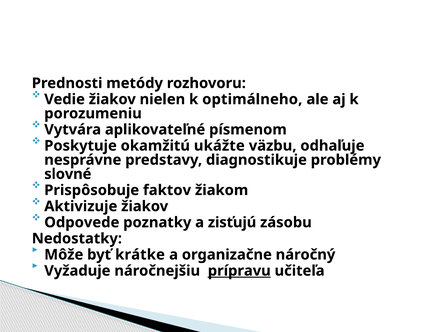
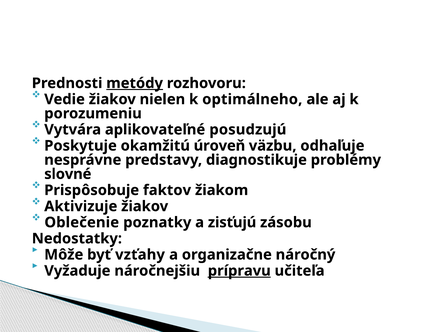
metódy underline: none -> present (135, 83)
písmenom: písmenom -> posudzujú (248, 130)
ukážte: ukážte -> úroveň (219, 146)
Odpovede: Odpovede -> Oblečenie (82, 223)
krátke: krátke -> vzťahy (140, 255)
